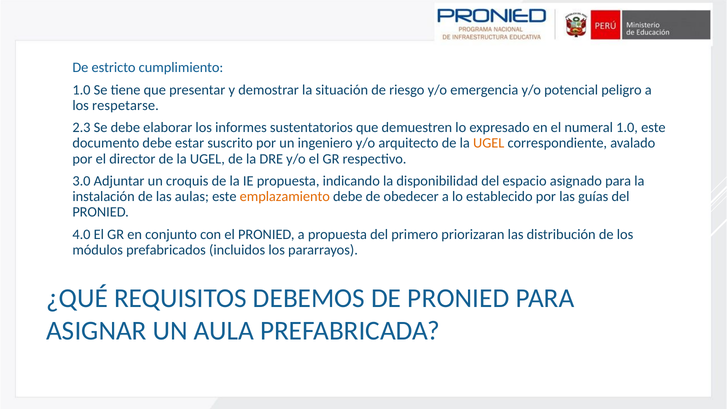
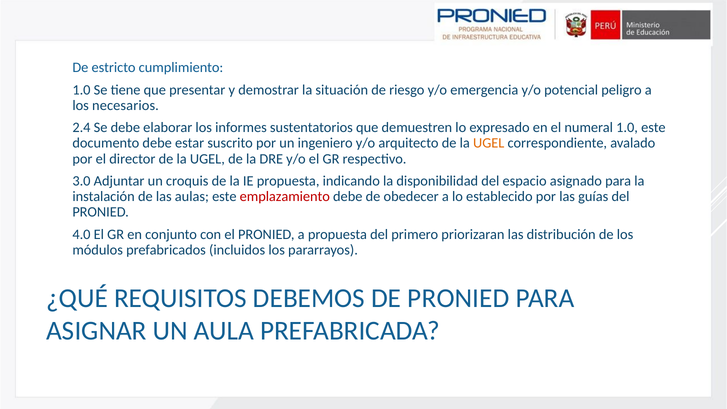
respetarse: respetarse -> necesarios (125, 105)
2.3: 2.3 -> 2.4 (81, 128)
emplazamiento colour: orange -> red (285, 197)
